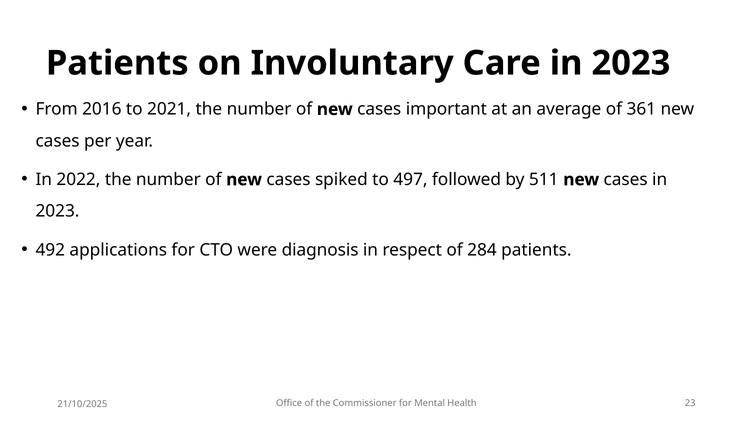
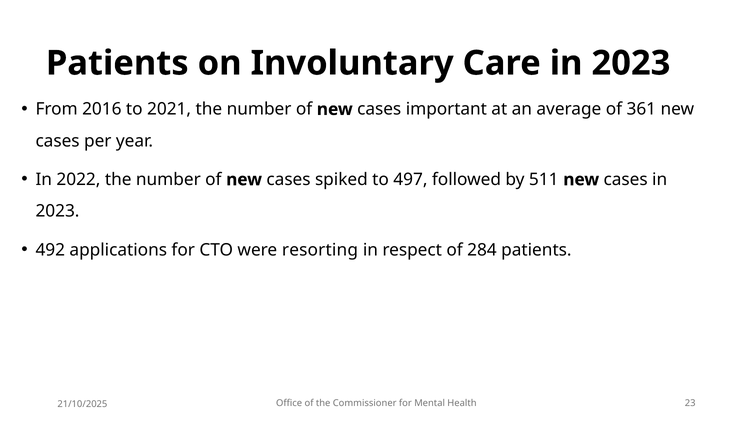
diagnosis: diagnosis -> resorting (320, 250)
